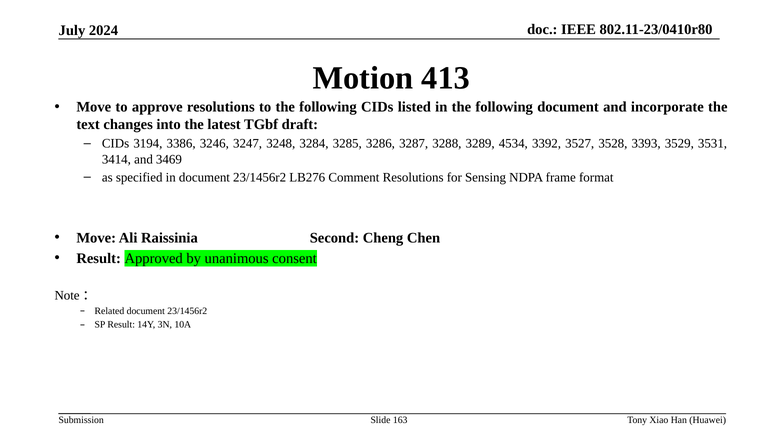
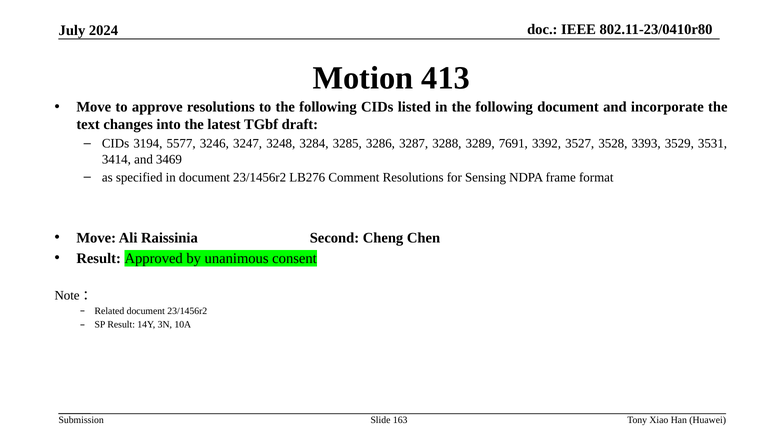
3386: 3386 -> 5577 (181, 144)
4534: 4534 -> 7691 (513, 144)
